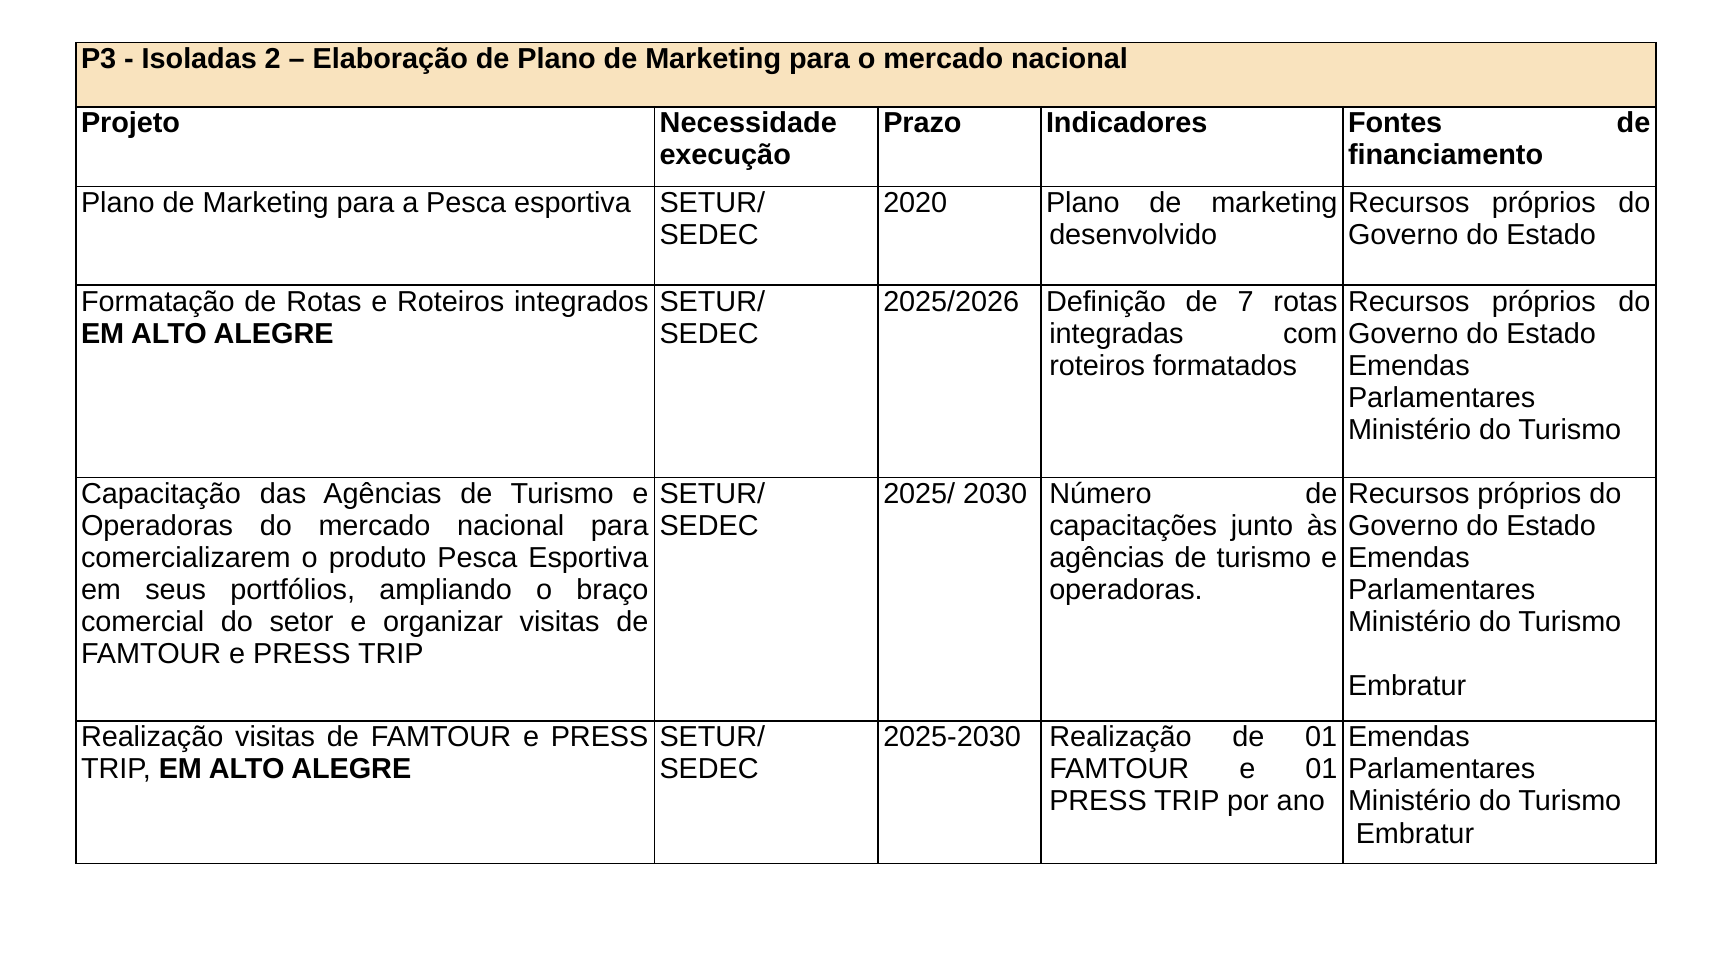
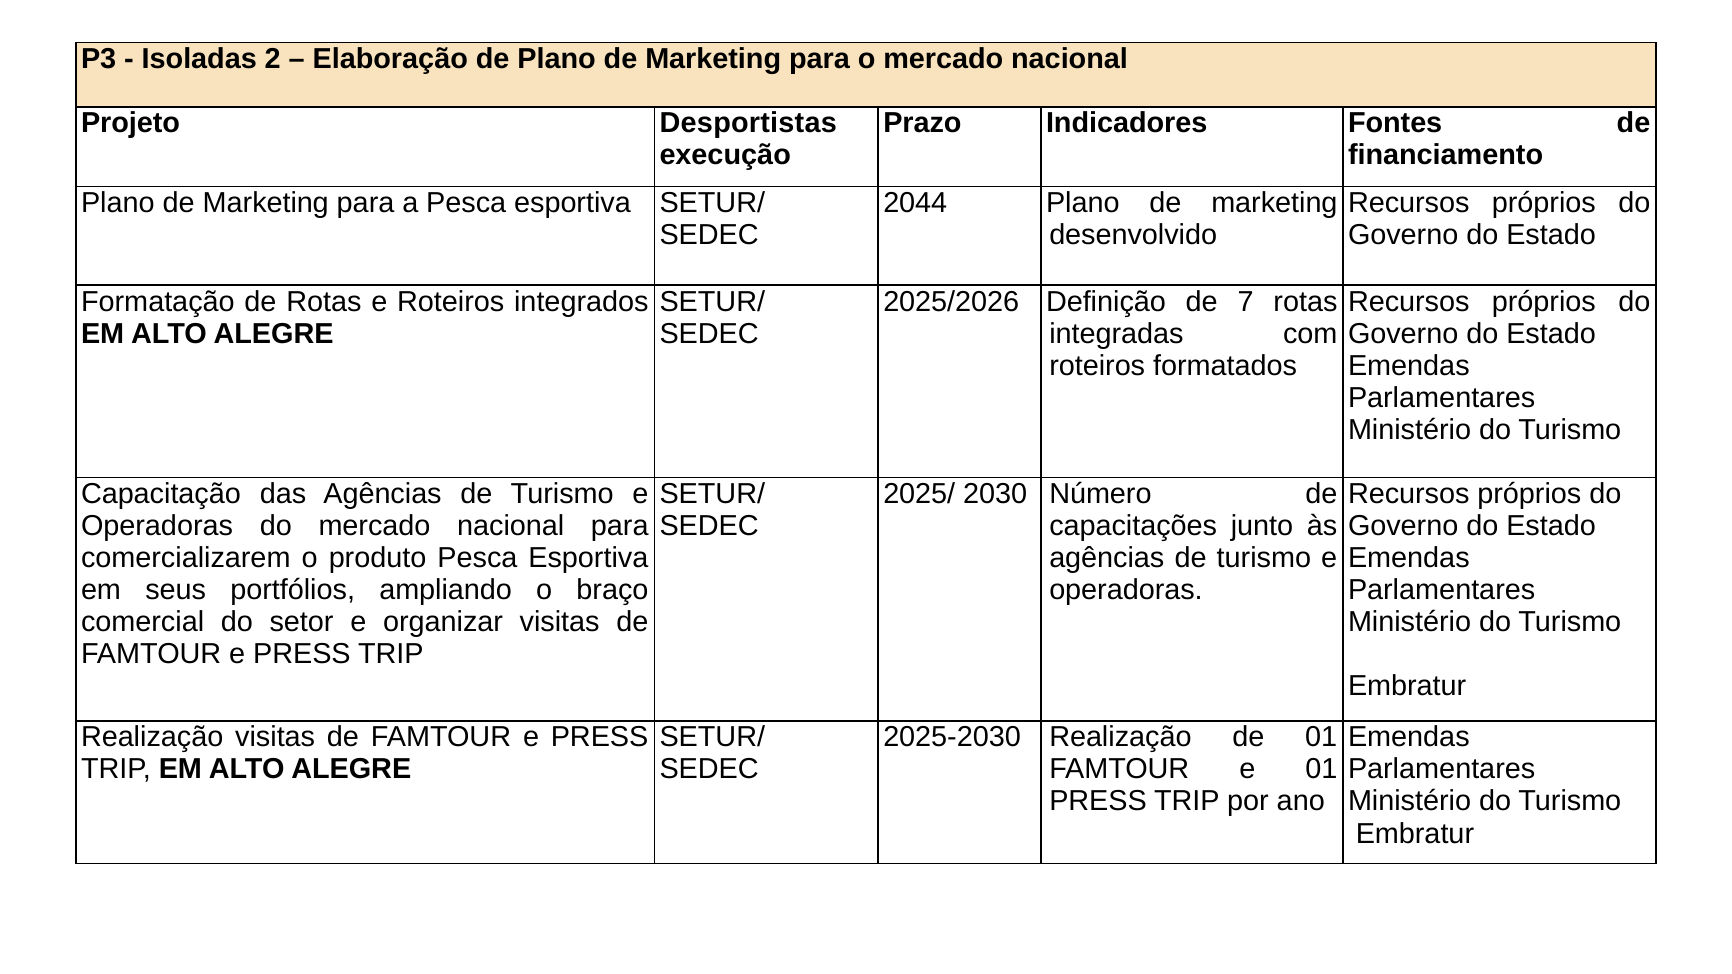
Necessidade: Necessidade -> Desportistas (748, 123)
2020: 2020 -> 2044 (915, 203)
